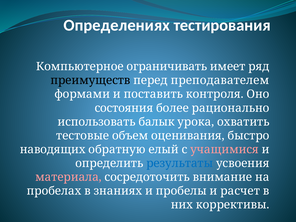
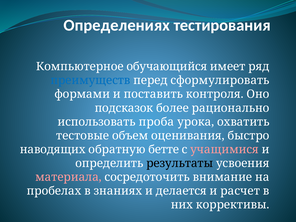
ограничивать: ограничивать -> обучающийся (167, 67)
преимуществ colour: black -> blue (90, 80)
преподавателем: преподавателем -> сформулировать (220, 80)
состояния: состояния -> подсказок (124, 108)
балык: балык -> проба (156, 122)
елый: елый -> бетте (164, 149)
результаты colour: blue -> black (180, 163)
пробелы: пробелы -> делается (181, 191)
